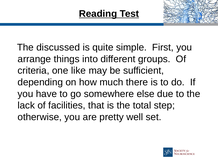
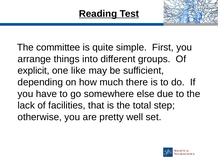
discussed: discussed -> committee (58, 48)
criteria: criteria -> explicit (34, 71)
